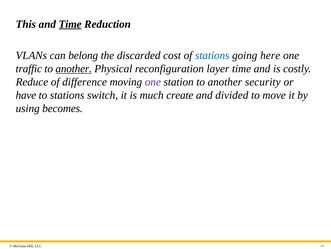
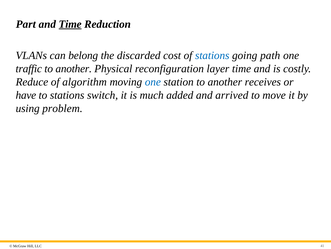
This: This -> Part (26, 24)
here: here -> path (270, 55)
another underline: present -> none (74, 69)
difference: difference -> algorithm (85, 82)
one colour: purple -> blue (153, 82)
security: security -> receives (263, 82)
create: create -> added (180, 95)
divided: divided -> arrived (232, 95)
becomes: becomes -> problem (62, 108)
